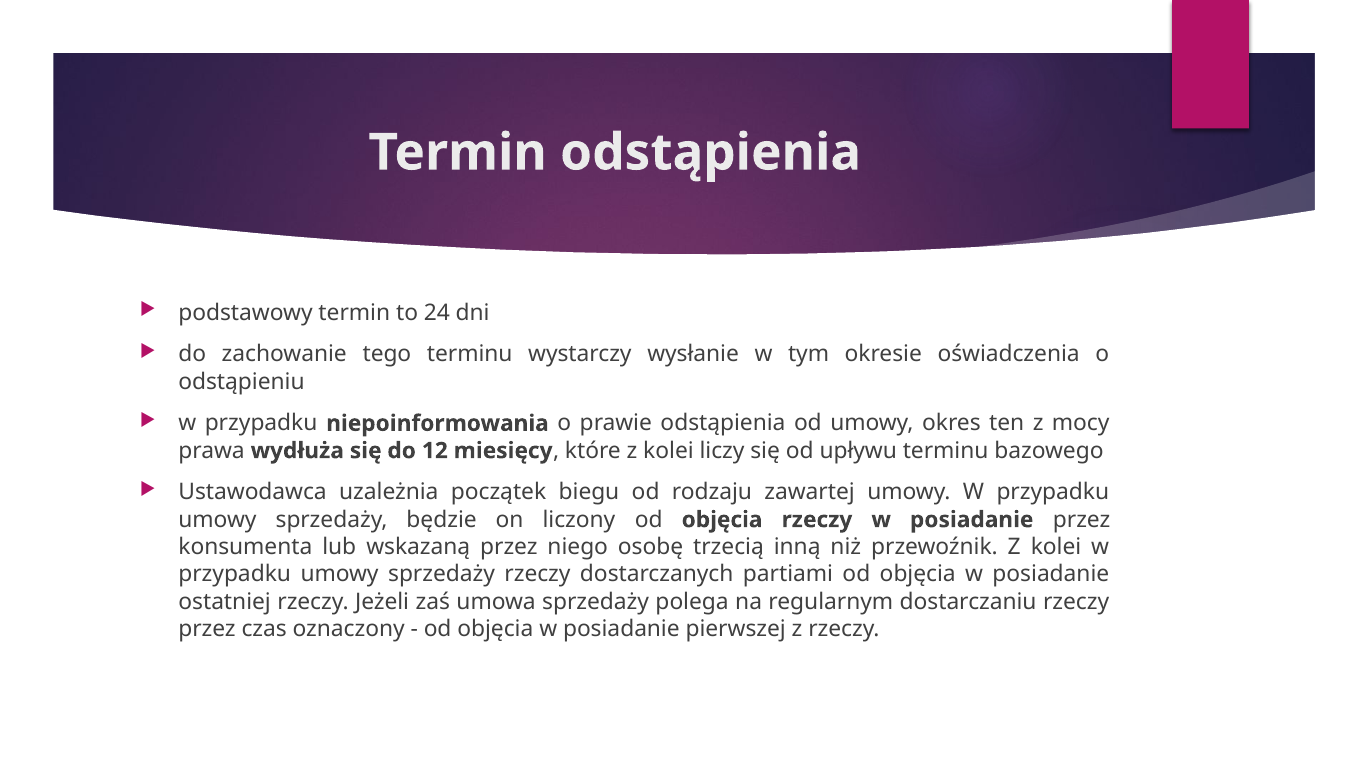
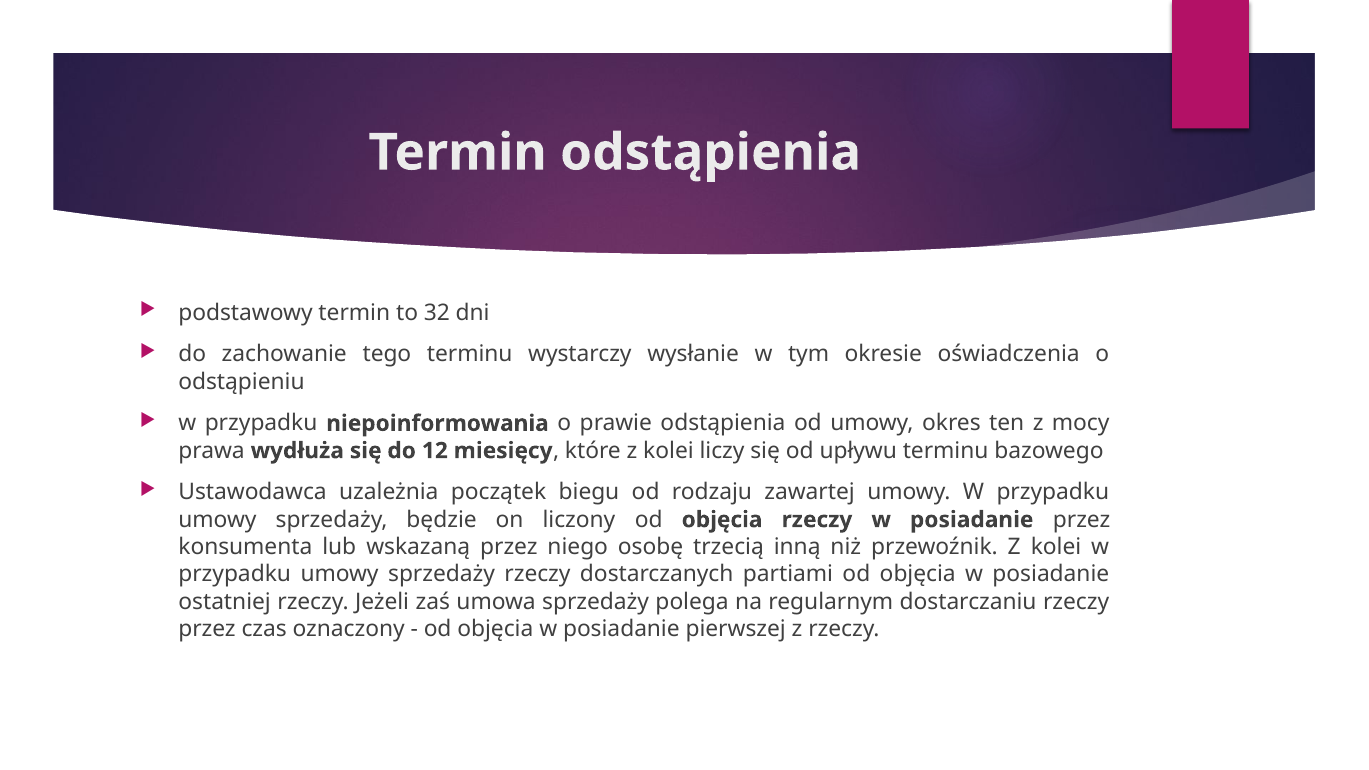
24: 24 -> 32 (437, 313)
